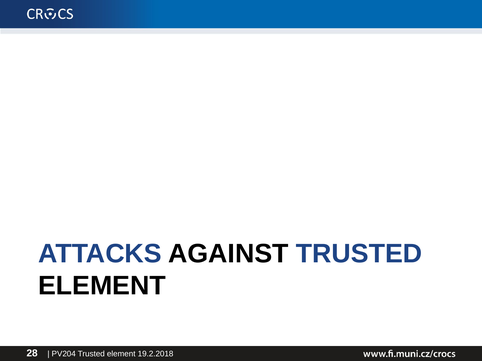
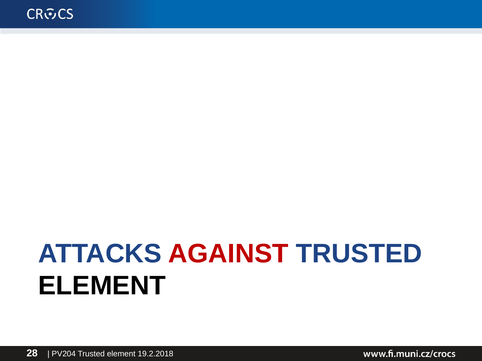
AGAINST colour: black -> red (228, 254)
